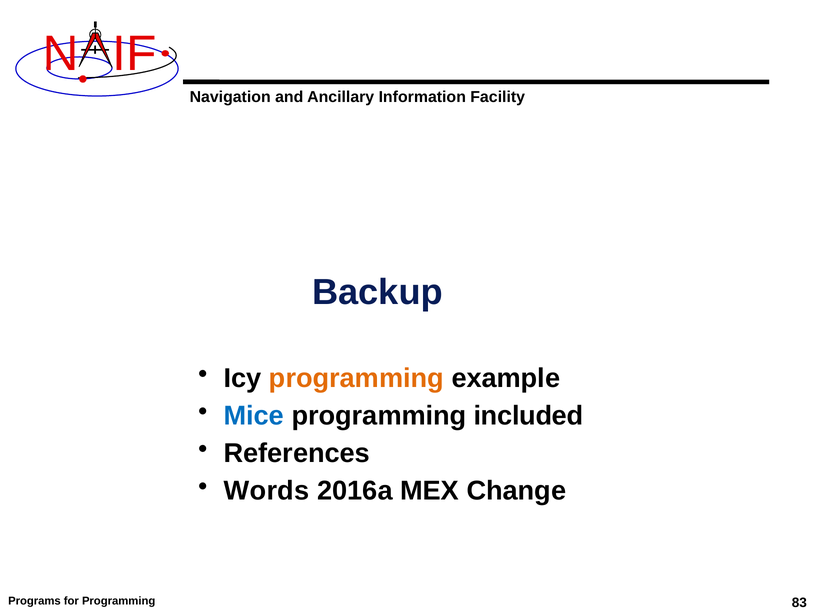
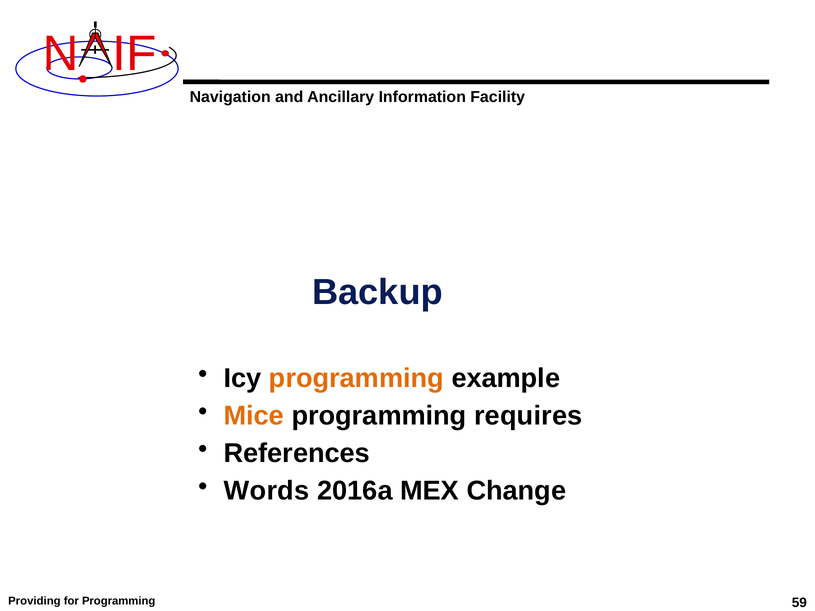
Mice colour: blue -> orange (254, 416)
included: included -> requires (528, 416)
Programs: Programs -> Providing (34, 601)
83: 83 -> 59 (799, 603)
